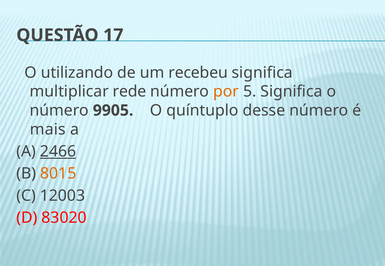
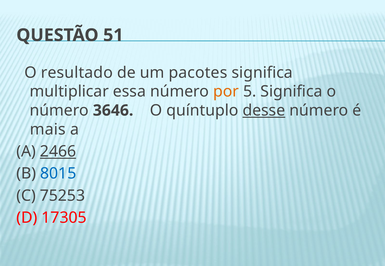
17: 17 -> 51 (113, 35)
utilizando: utilizando -> resultado (77, 73)
recebeu: recebeu -> pacotes (198, 73)
rede: rede -> essa (129, 92)
9905: 9905 -> 3646 (113, 111)
desse underline: none -> present (264, 111)
8015 colour: orange -> blue (58, 174)
12003: 12003 -> 75253 (62, 196)
83020: 83020 -> 17305 (64, 218)
